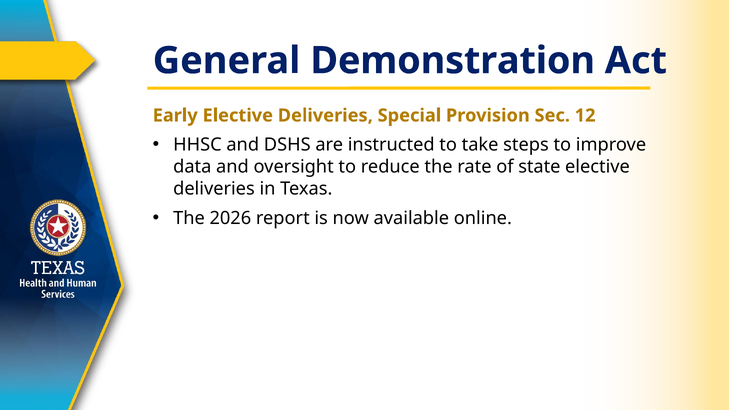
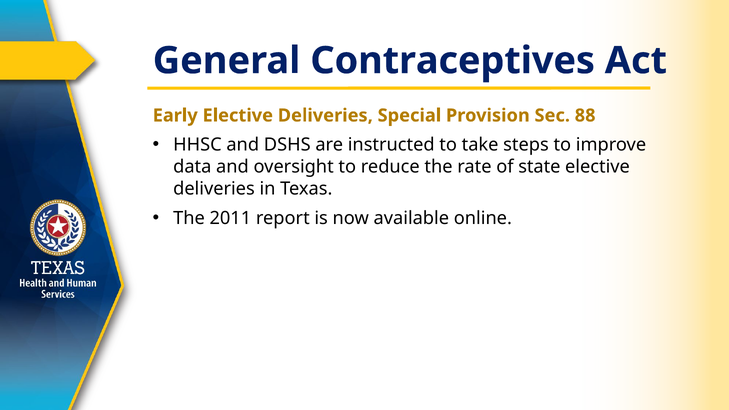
Demonstration: Demonstration -> Contraceptives (453, 61)
12: 12 -> 88 (585, 116)
2026: 2026 -> 2011 (230, 218)
